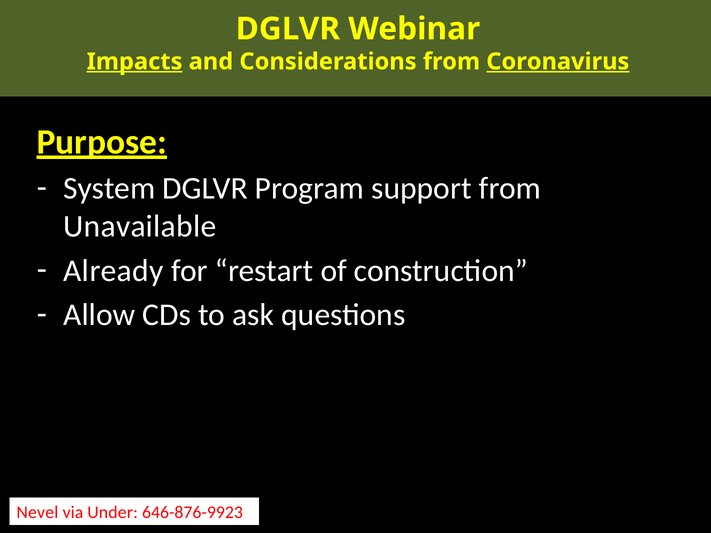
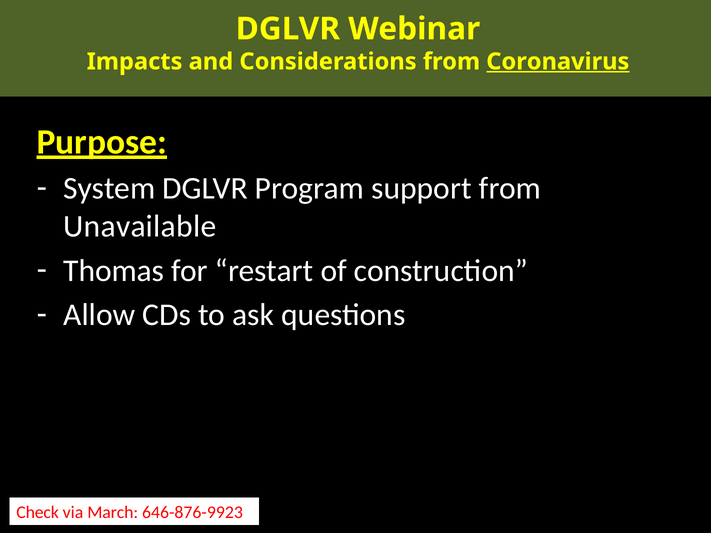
Impacts underline: present -> none (135, 62)
Already: Already -> Thomas (114, 271)
Nevel: Nevel -> Check (38, 513)
Under: Under -> March (113, 513)
